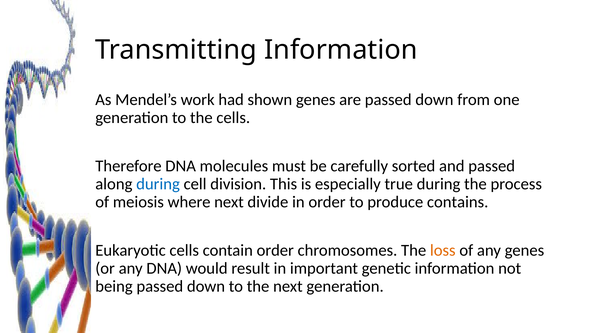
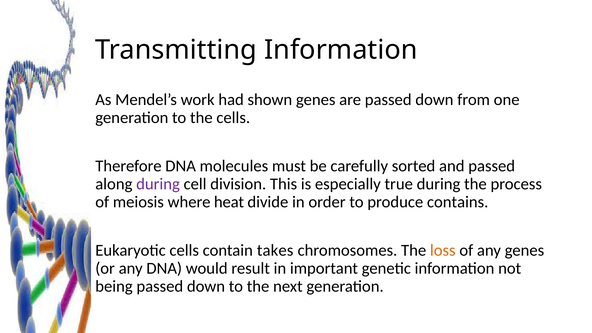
during colour: blue -> purple (158, 184)
where next: next -> heat (229, 202)
contain order: order -> takes (275, 250)
